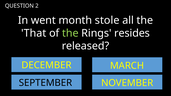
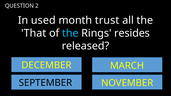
went: went -> used (43, 20)
stole: stole -> trust (107, 20)
the colour: light green -> light blue (70, 33)
